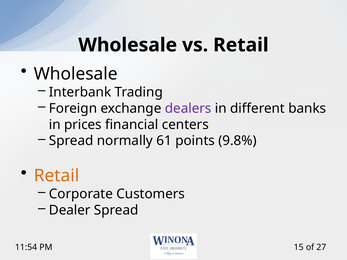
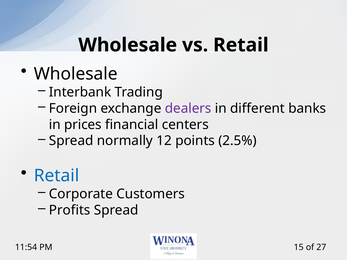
61: 61 -> 12 (164, 141)
9.8%: 9.8% -> 2.5% (237, 141)
Retail colour: orange -> blue (57, 176)
Dealer: Dealer -> Profits (70, 210)
